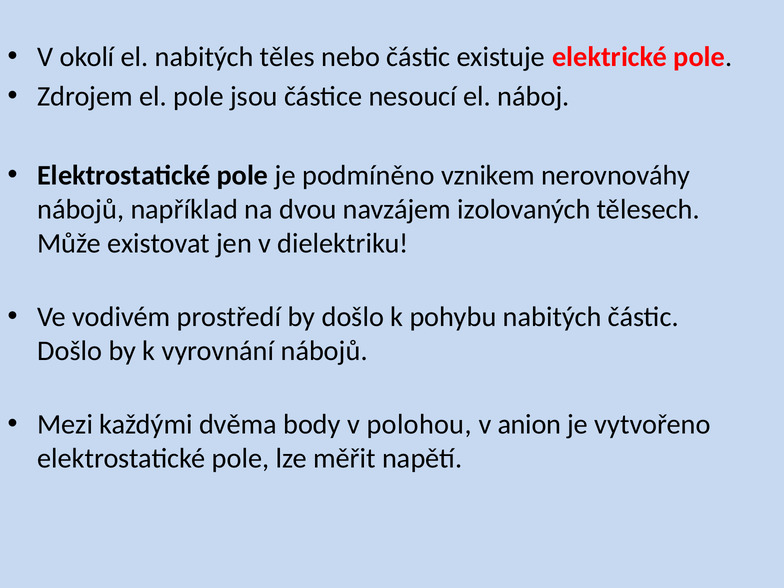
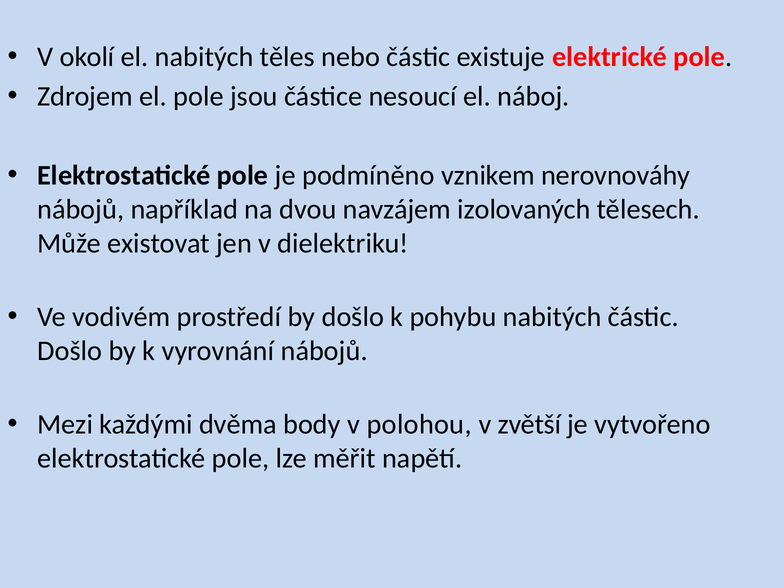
anion: anion -> zvětší (529, 425)
